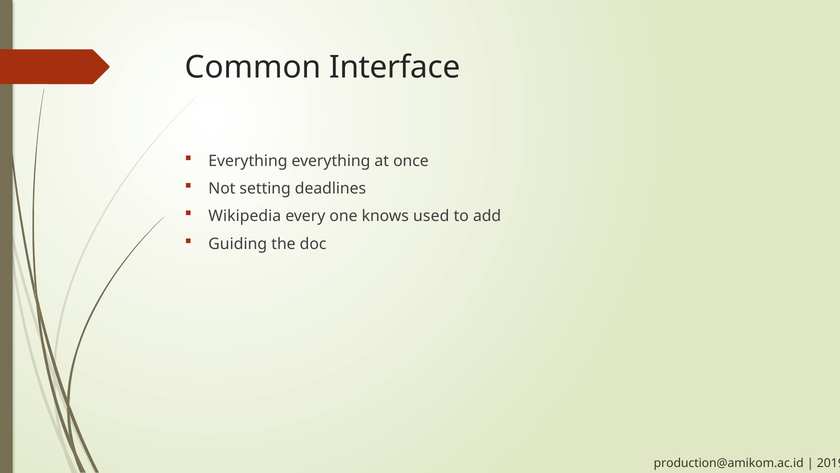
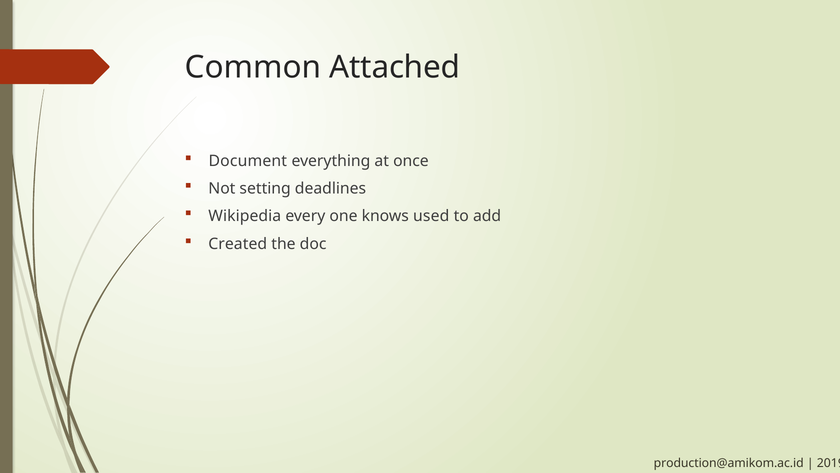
Interface: Interface -> Attached (395, 67)
Everything: Everything -> Document (248, 161)
Guiding: Guiding -> Created (238, 244)
